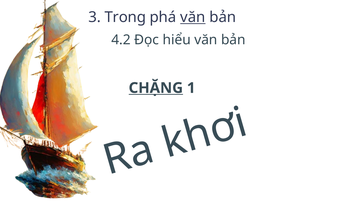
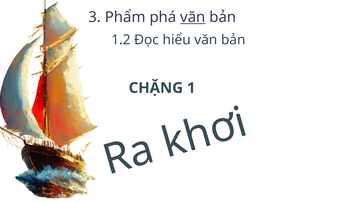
Trong: Trong -> Phẩm (125, 17)
4.2: 4.2 -> 1.2 (121, 40)
CHẶNG underline: present -> none (156, 88)
